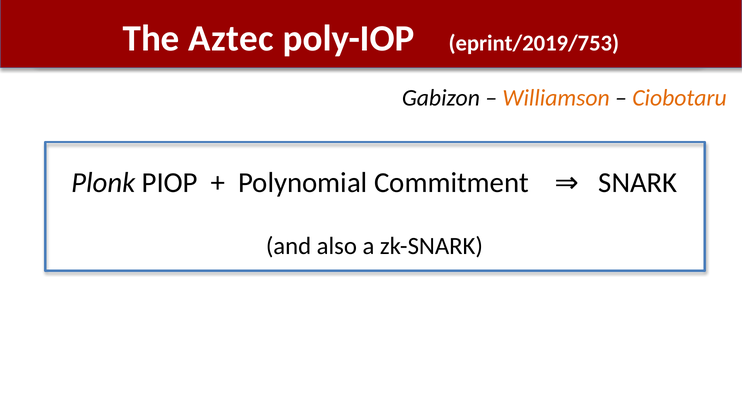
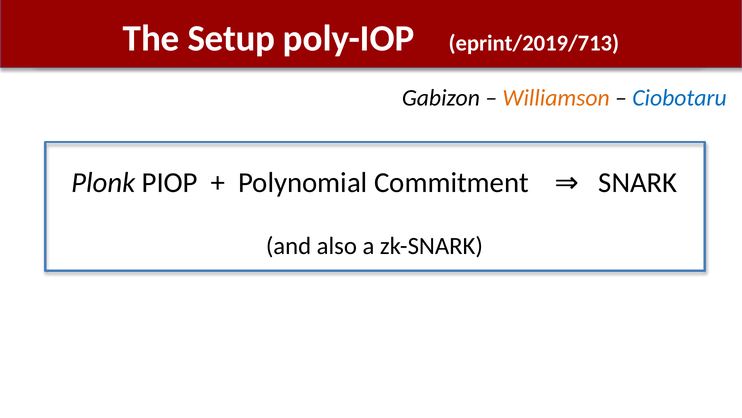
Aztec: Aztec -> Setup (231, 39)
eprint/2019/753: eprint/2019/753 -> eprint/2019/713 (534, 43)
Ciobotaru colour: orange -> blue (679, 98)
